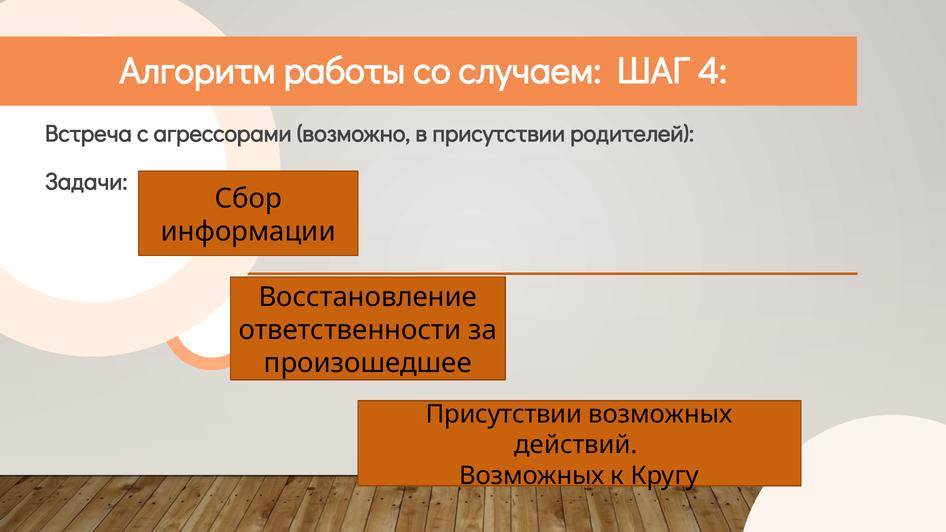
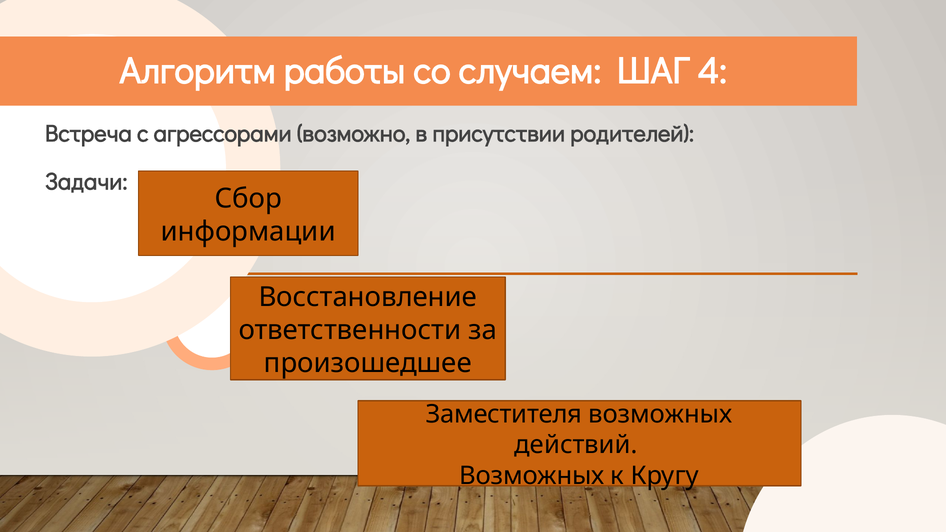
Присутствии: Присутствии -> Заместителя (504, 414)
